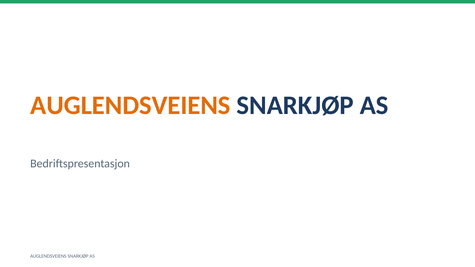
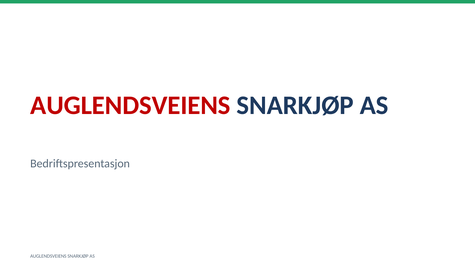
AUGLENDSVEIENS colour: orange -> red (130, 105)
